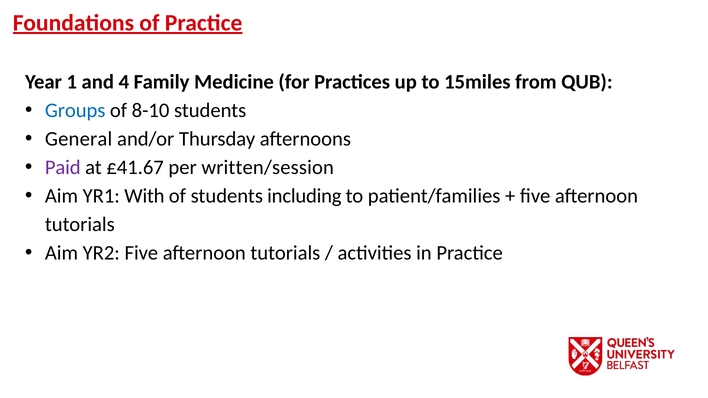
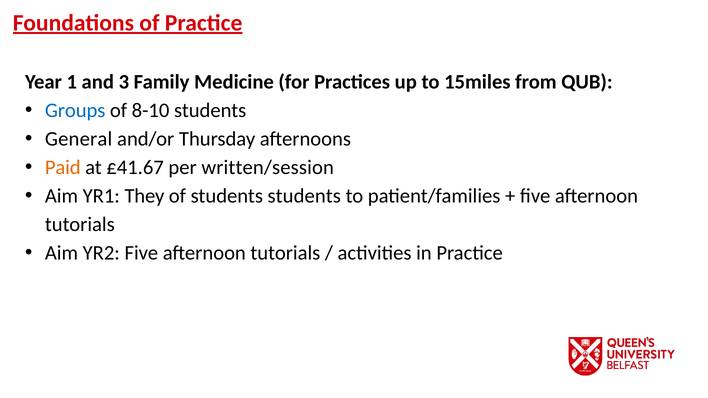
4: 4 -> 3 (124, 82)
Paid colour: purple -> orange (63, 168)
With: With -> They (144, 196)
students including: including -> students (304, 196)
